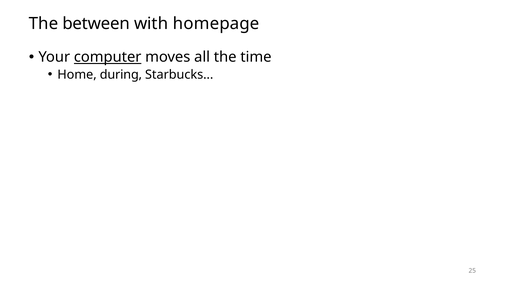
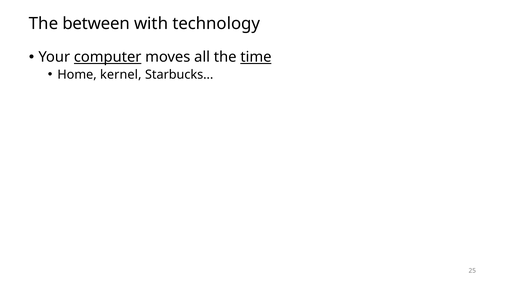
homepage: homepage -> technology (216, 24)
time underline: none -> present (256, 57)
during: during -> kernel (121, 75)
